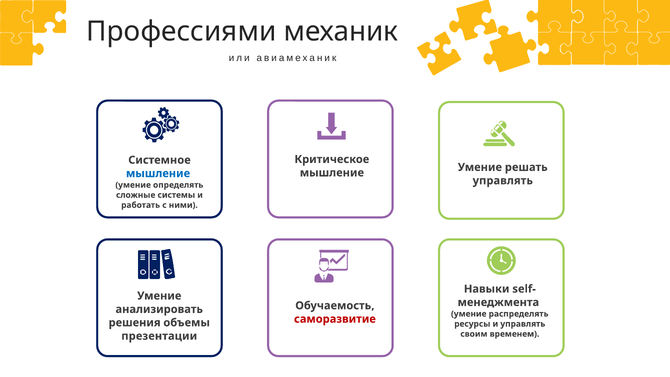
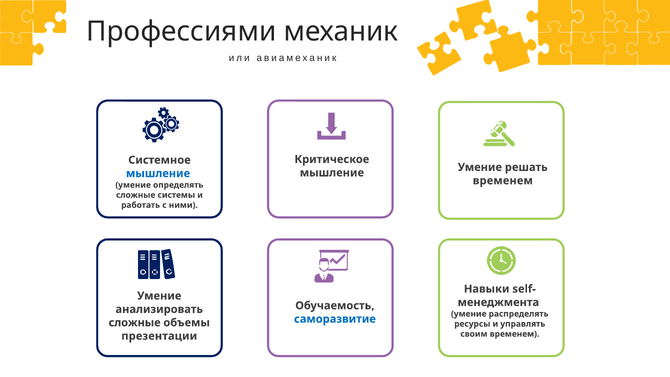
управлять: управлять -> временем (503, 181)
саморазвитие colour: red -> blue (335, 319)
решения: решения -> сложные (135, 323)
